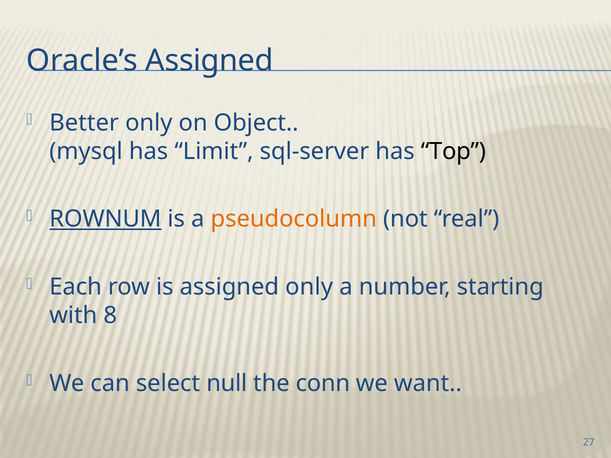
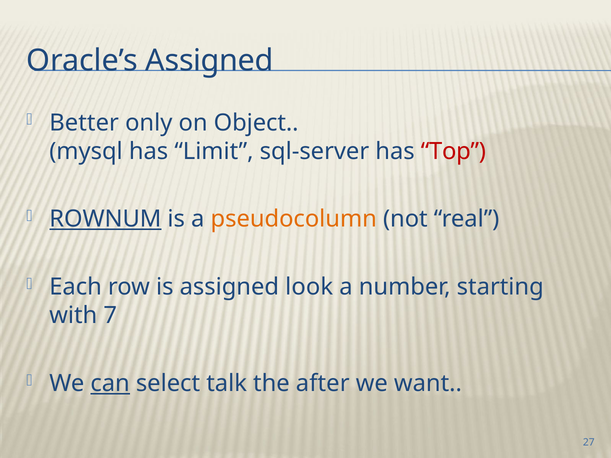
Top colour: black -> red (453, 151)
assigned only: only -> look (309, 287)
8: 8 -> 7 (110, 316)
can underline: none -> present (110, 384)
null: null -> talk (227, 384)
conn: conn -> after (323, 384)
